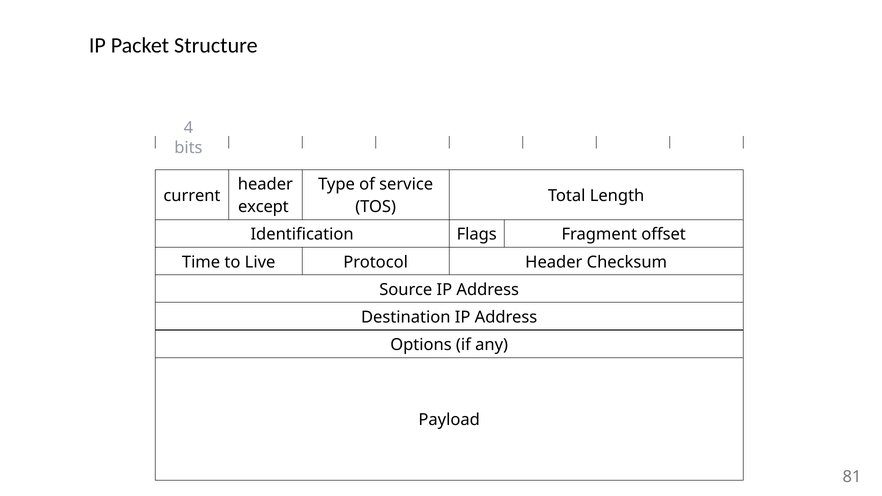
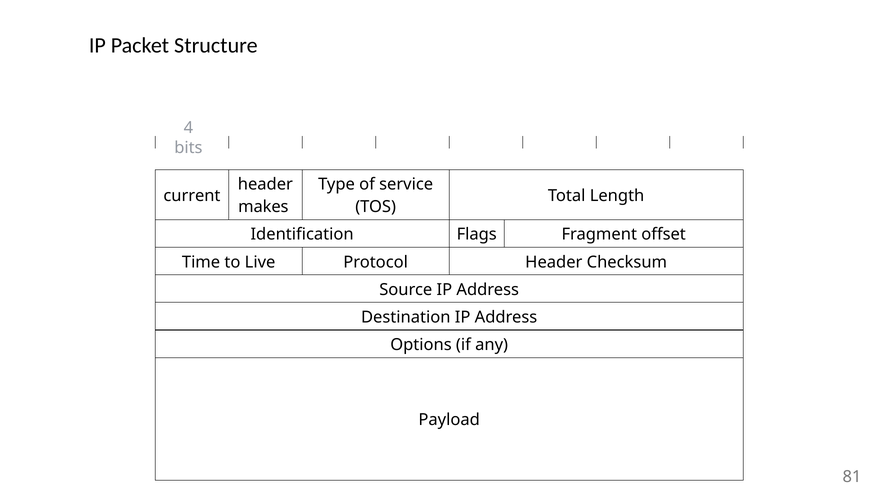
except: except -> makes (263, 207)
